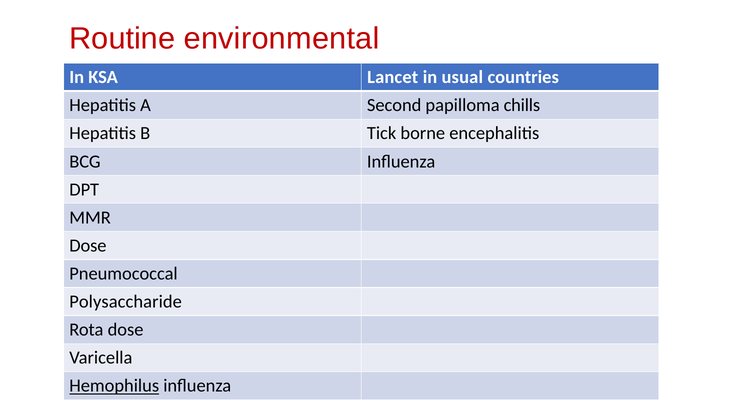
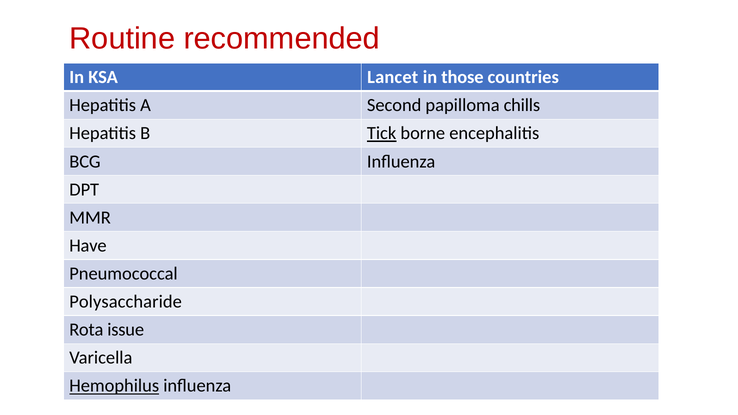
environmental: environmental -> recommended (282, 39)
usual: usual -> those (462, 77)
Tick underline: none -> present (382, 133)
Dose: Dose -> Have (88, 246)
Rota dose: dose -> issue (126, 330)
